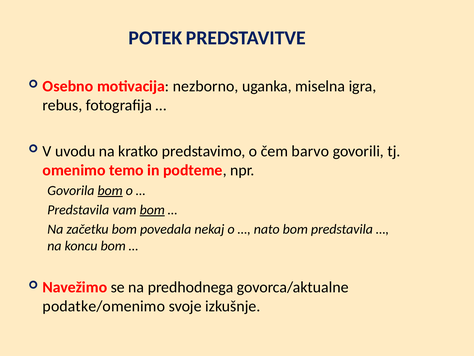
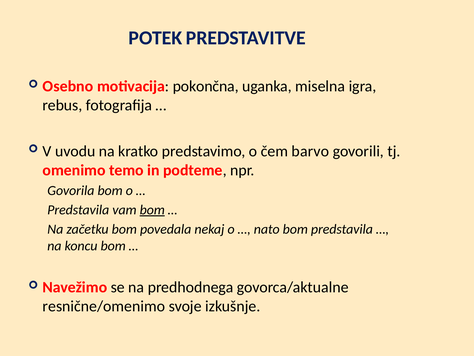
nezborno: nezborno -> pokončna (206, 86)
bom underline: present -> none (110, 190)
podatke/omenimo: podatke/omenimo -> resnične/omenimo (104, 306)
